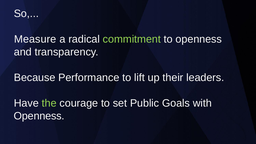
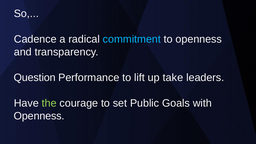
Measure: Measure -> Cadence (35, 39)
commitment colour: light green -> light blue (132, 39)
Because: Because -> Question (35, 78)
their: their -> take (173, 78)
